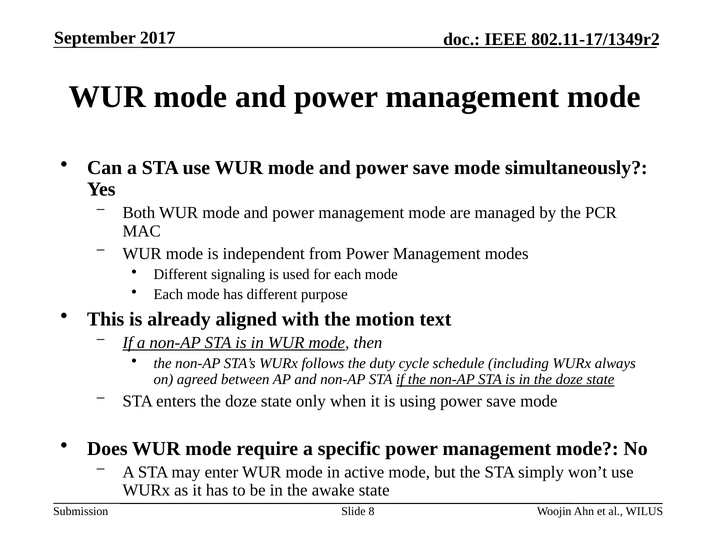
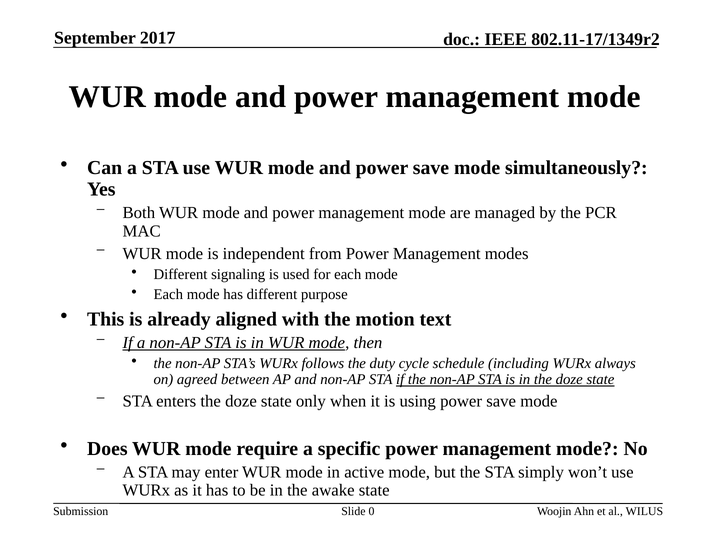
8: 8 -> 0 (371, 511)
